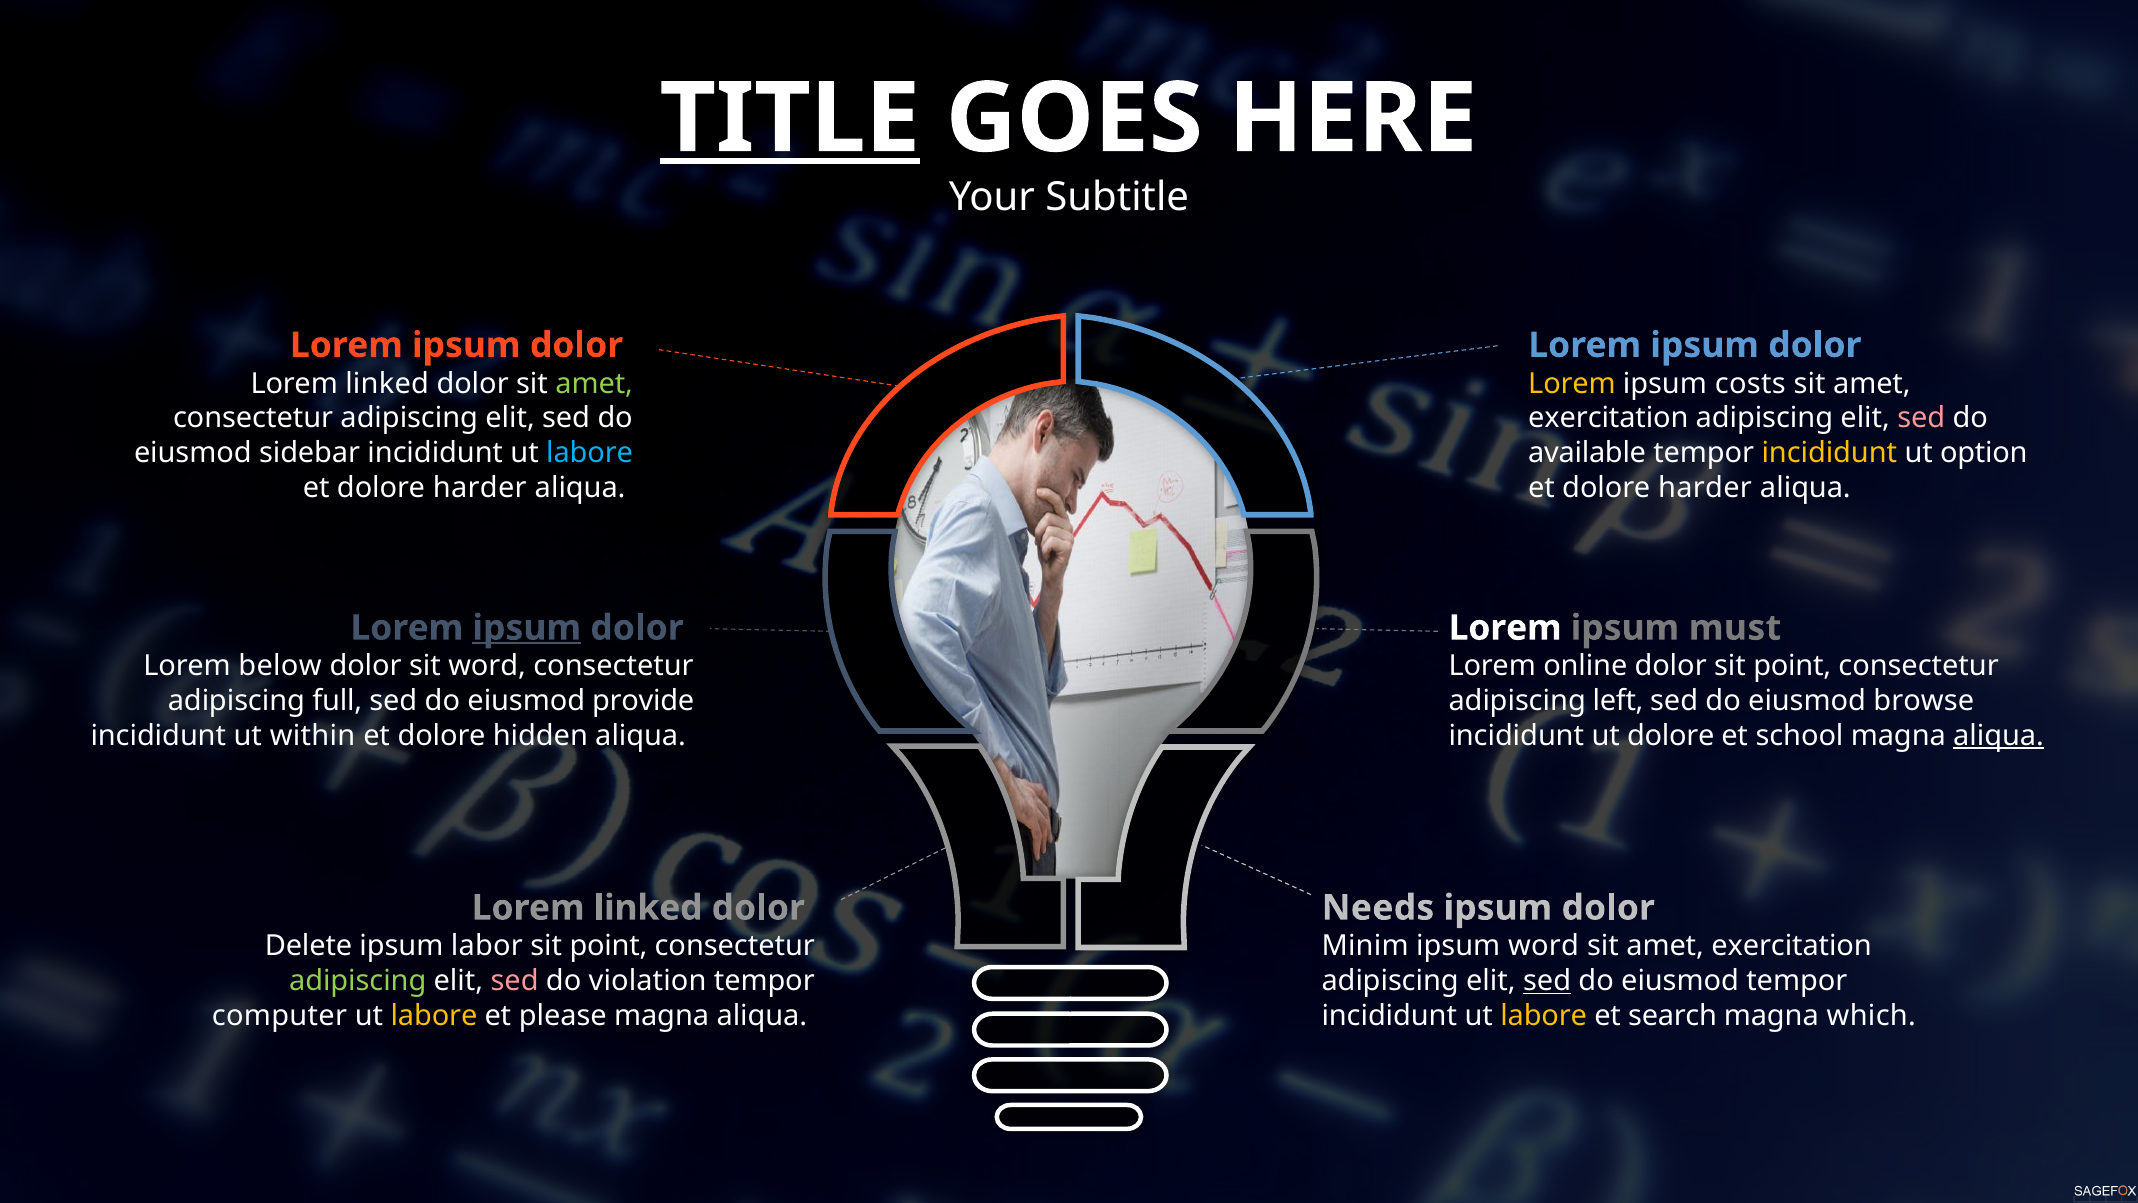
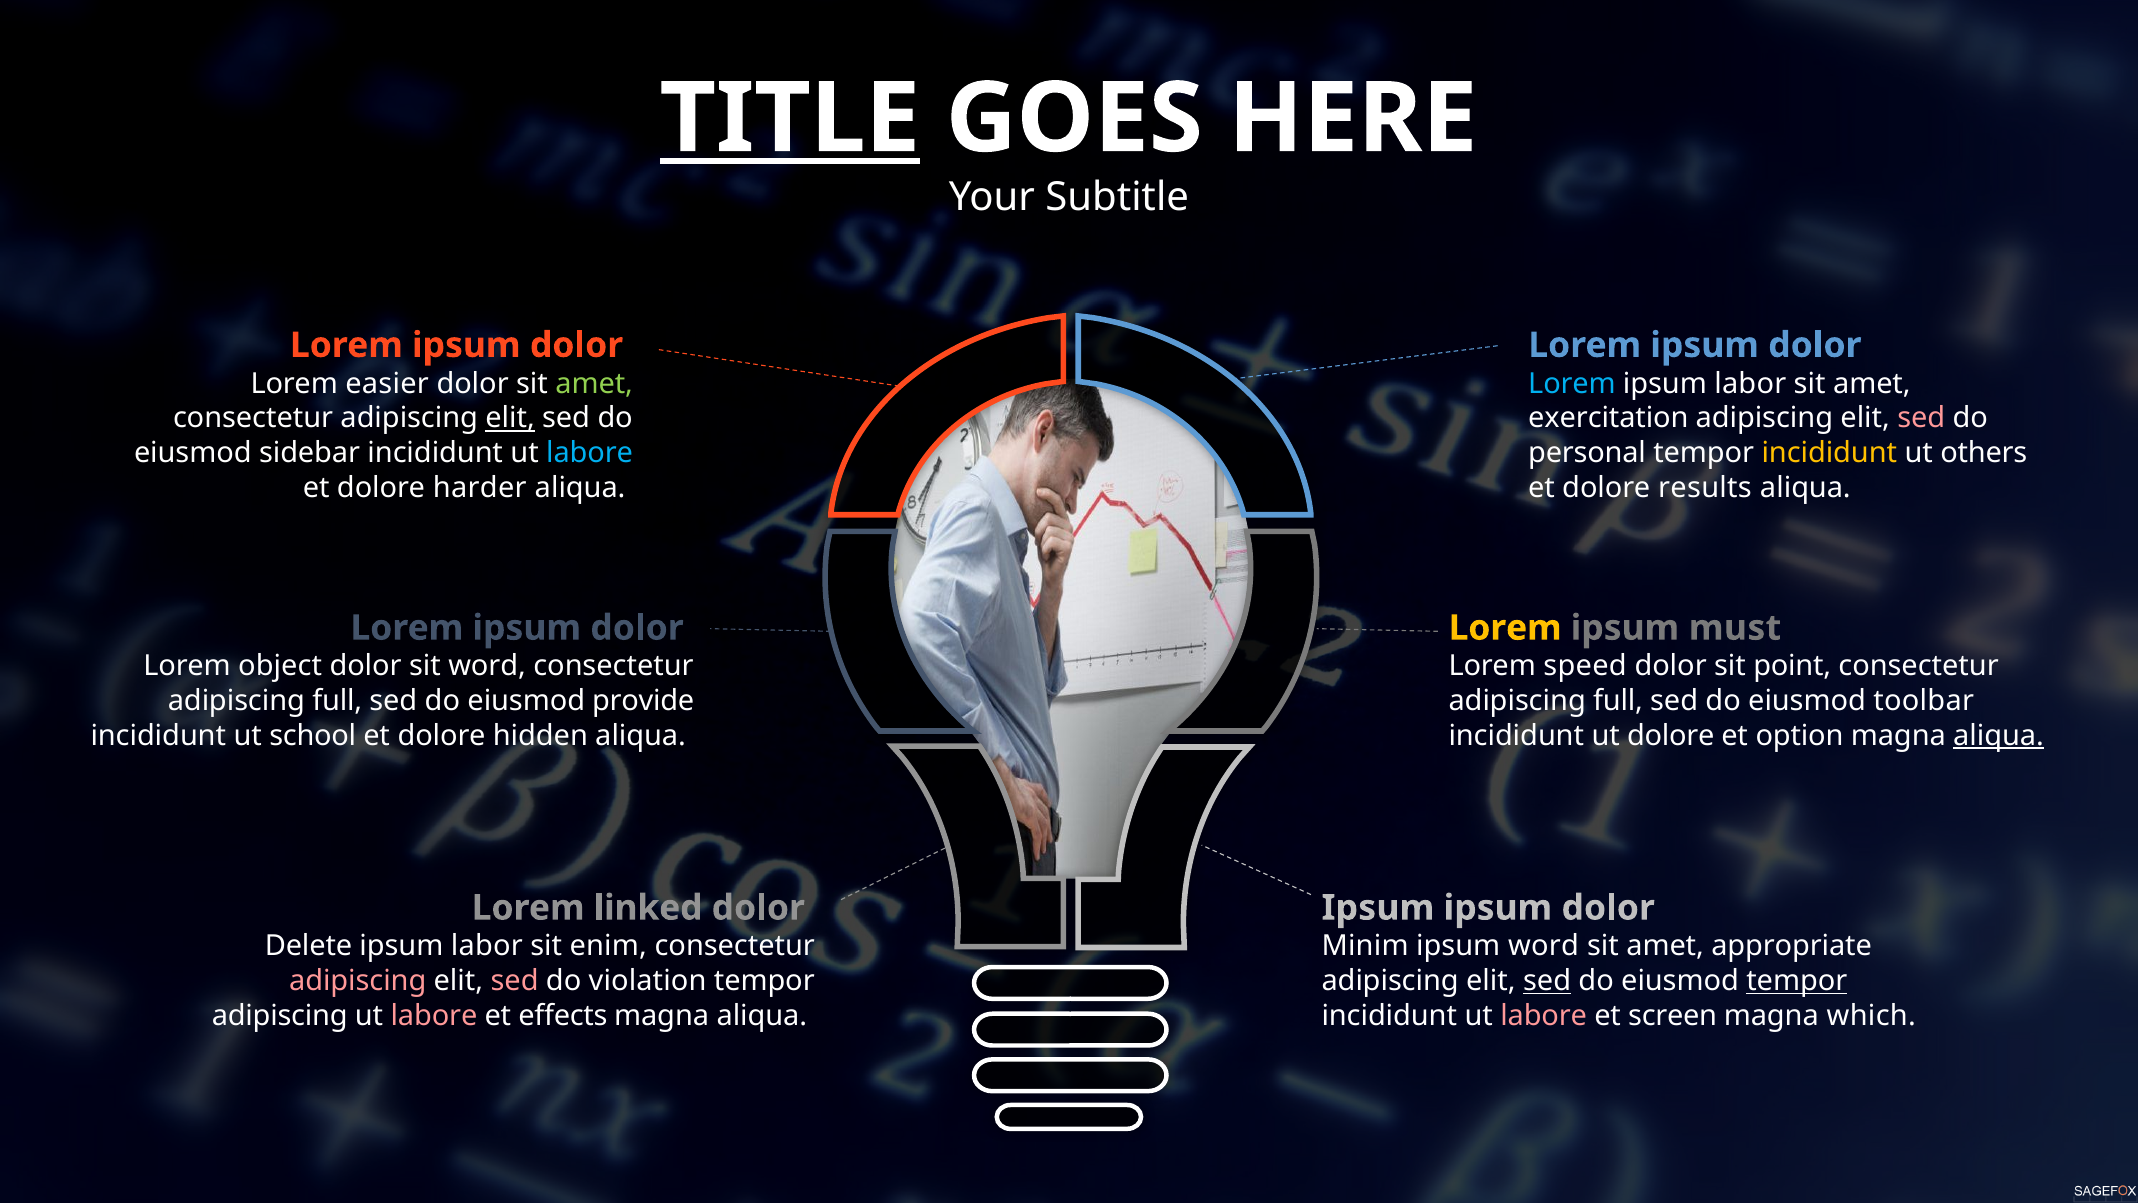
linked: linked -> easier (387, 383)
Lorem colour: yellow -> light blue (1572, 383)
costs: costs -> labor (1750, 383)
elit underline: none -> present (510, 418)
available: available -> personal (1587, 453)
option: option -> others (1984, 453)
harder: harder -> results (1705, 488)
ipsum underline: present -> none (527, 628)
Lorem colour: white -> yellow (1505, 628)
below: below -> object (280, 666)
online: online -> speed (1585, 666)
left: left -> full (1618, 701)
browse: browse -> toolbar (1924, 701)
within: within -> school (313, 736)
school: school -> option (1800, 736)
Needs: Needs -> Ipsum (1378, 908)
point: point -> enim (608, 946)
exercitation: exercitation -> appropriate (1792, 946)
adipiscing colour: light green -> pink (358, 981)
tempor underline: none -> present (1797, 981)
computer: computer -> adipiscing (280, 1015)
labore colour: yellow -> pink (434, 1015)
please: please -> effects (563, 1015)
labore colour: yellow -> pink (1544, 1015)
search: search -> screen (1673, 1015)
